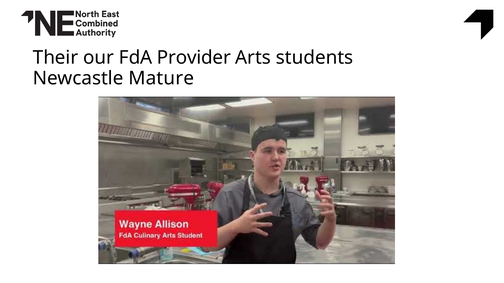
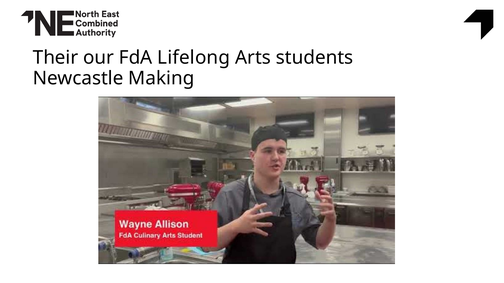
Provider: Provider -> Lifelong (194, 58)
Mature: Mature -> Making (161, 78)
